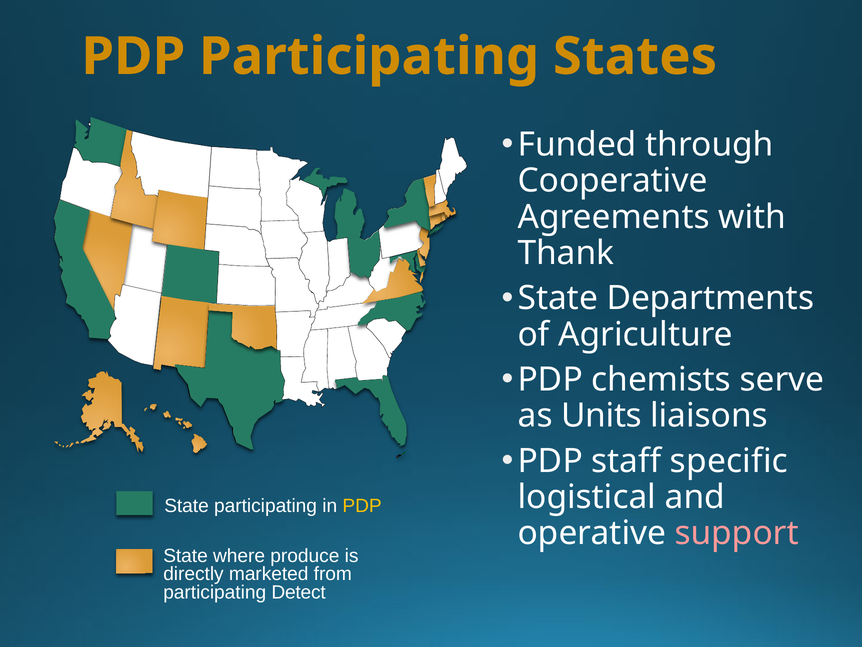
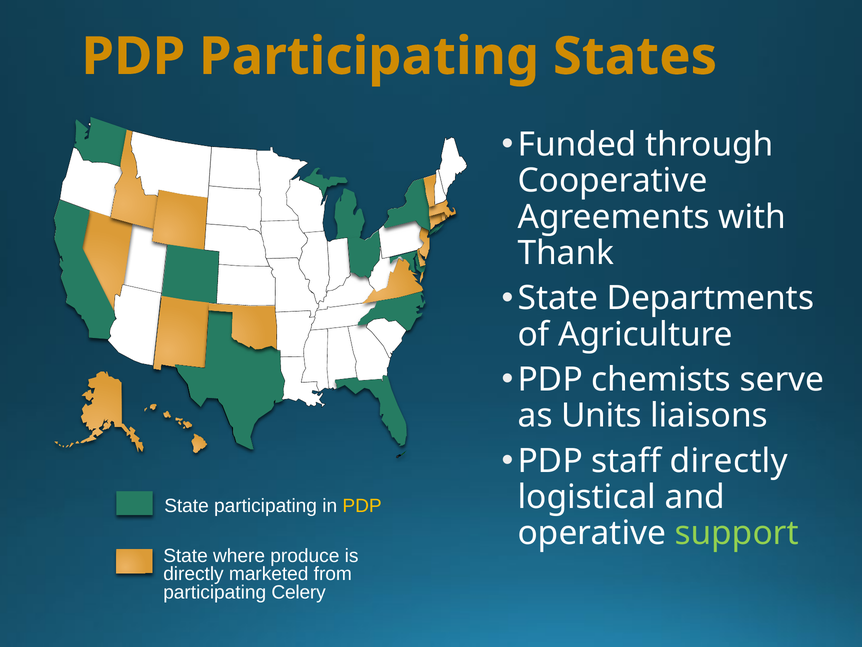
staff specific: specific -> directly (729, 461)
support colour: pink -> light green (737, 533)
Detect: Detect -> Celery (299, 592)
